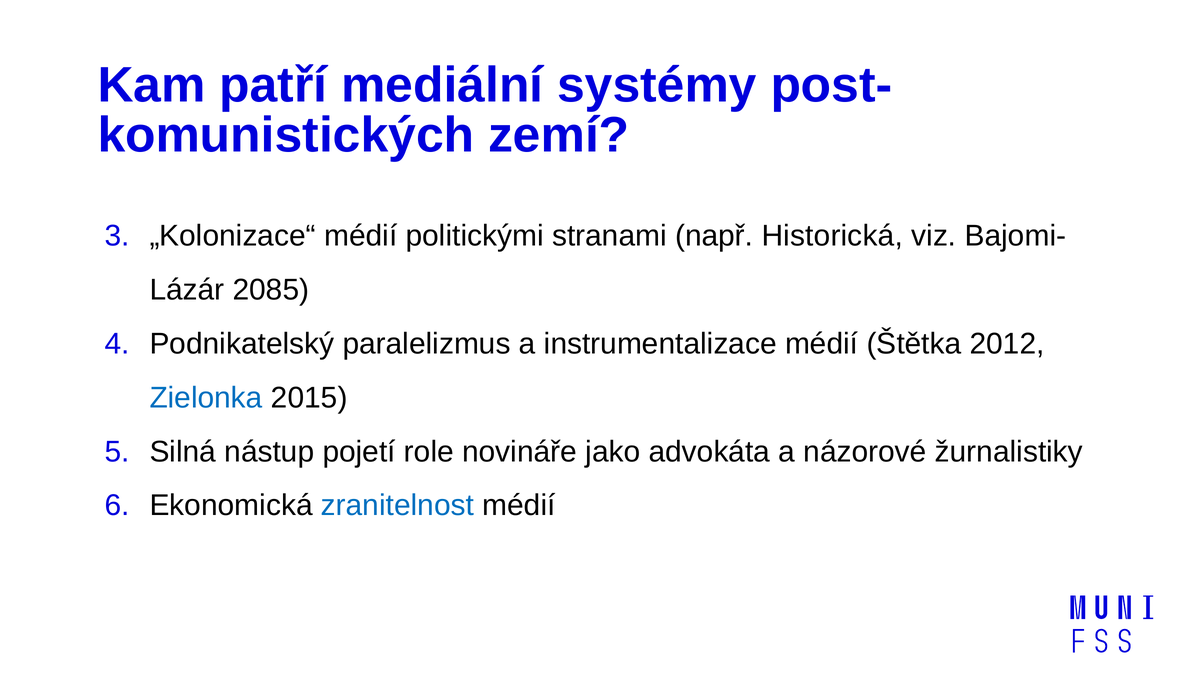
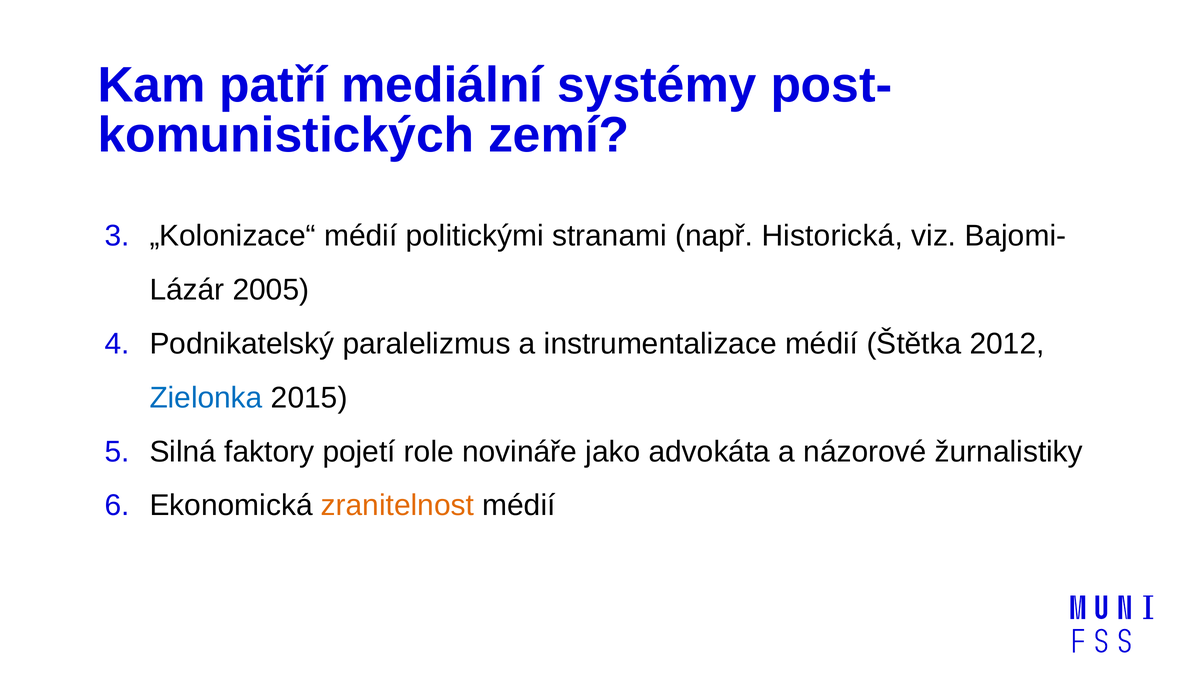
2085: 2085 -> 2005 (271, 290)
nástup: nástup -> faktory (269, 452)
zranitelnost colour: blue -> orange (397, 506)
